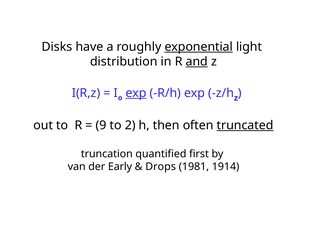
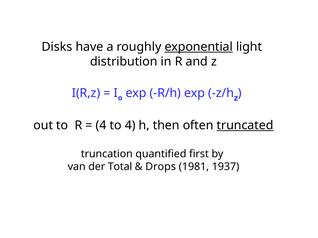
and underline: present -> none (197, 62)
exp underline: present -> none (136, 93)
9: 9 -> 4 (101, 126)
to 2: 2 -> 4 (130, 126)
Early: Early -> Total (120, 167)
1914: 1914 -> 1937 (226, 167)
